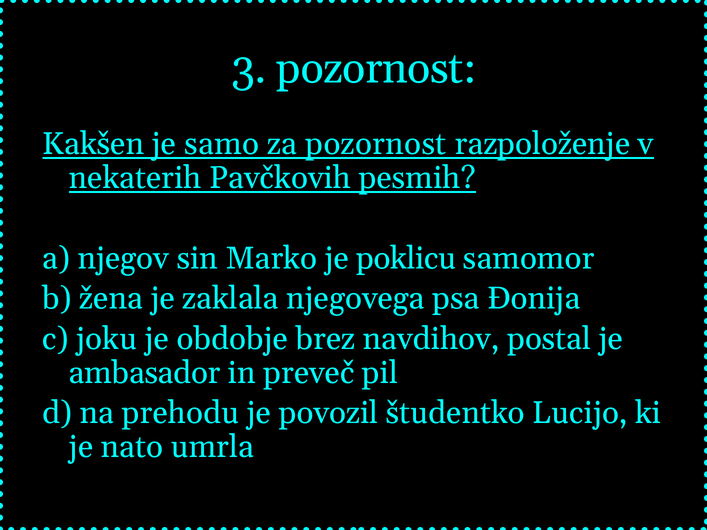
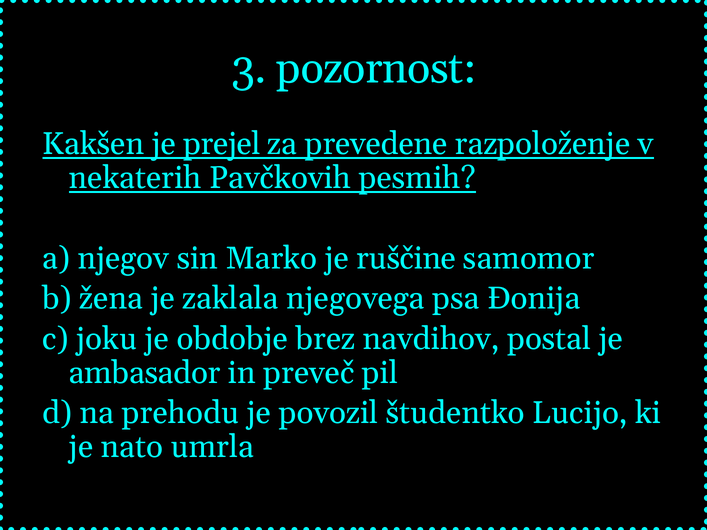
samo: samo -> prejel (222, 144)
za pozornost: pozornost -> prevedene (376, 144)
poklicu: poklicu -> ruščine (406, 258)
